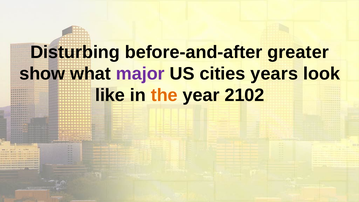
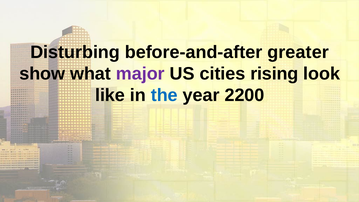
years: years -> rising (274, 74)
the colour: orange -> blue (164, 95)
2102: 2102 -> 2200 (244, 95)
